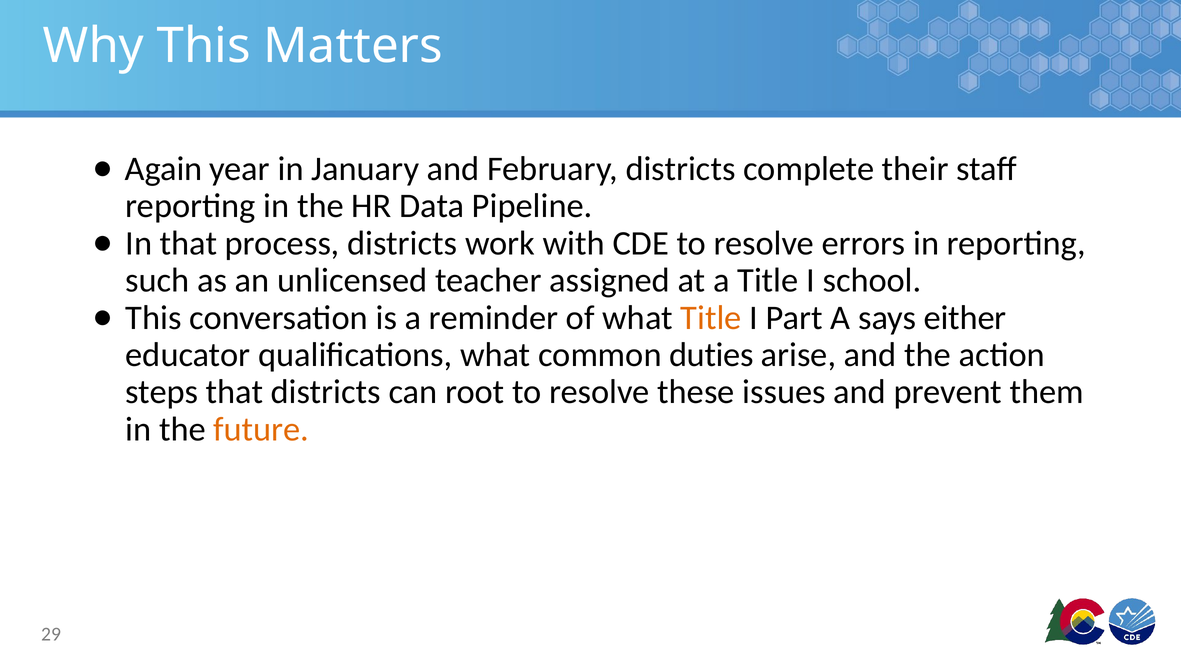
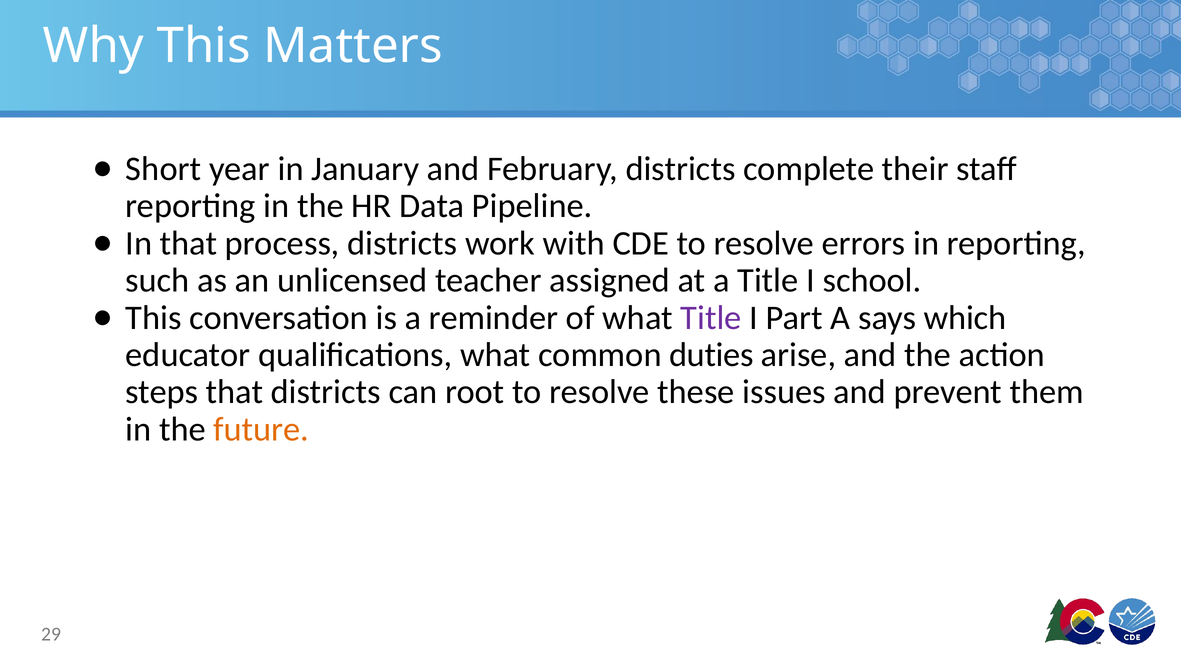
Again: Again -> Short (163, 169)
Title colour: orange -> purple (711, 318)
either: either -> which (965, 318)
